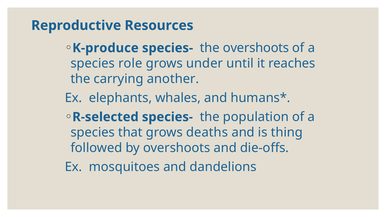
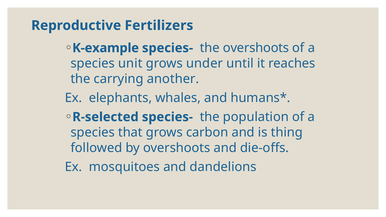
Resources: Resources -> Fertilizers (159, 25)
K-produce: K-produce -> K-example (106, 48)
role: role -> unit (130, 63)
deaths: deaths -> carbon (207, 132)
